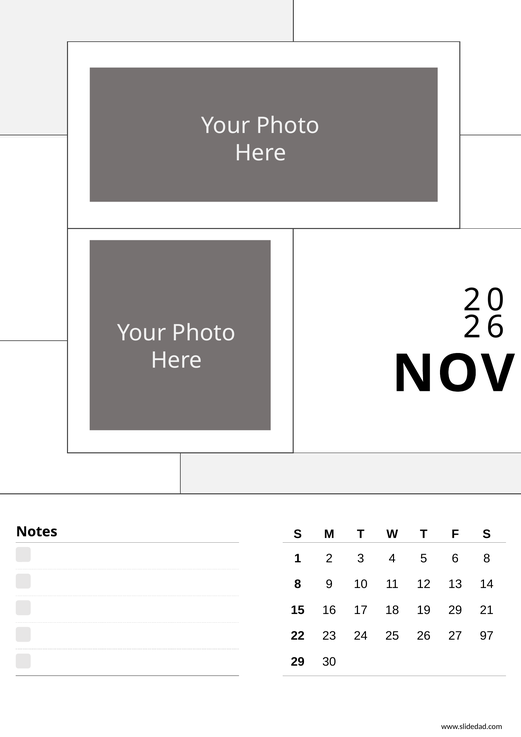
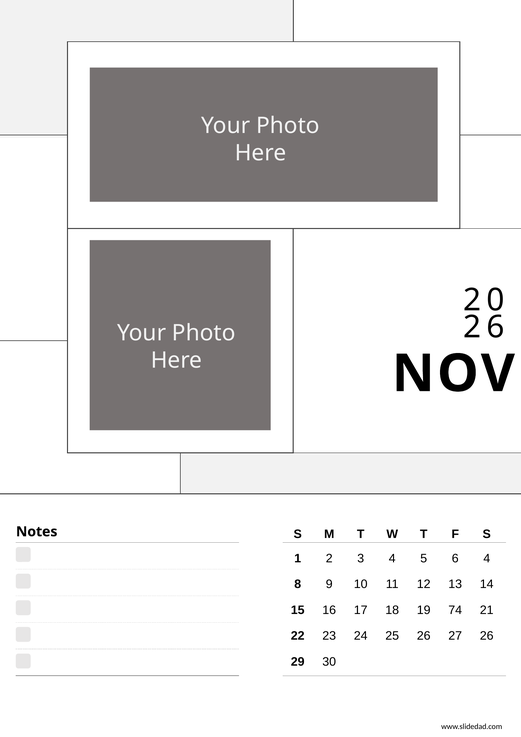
6 8: 8 -> 4 (487, 558)
19 29: 29 -> 74 (455, 610)
27 97: 97 -> 26 (487, 636)
